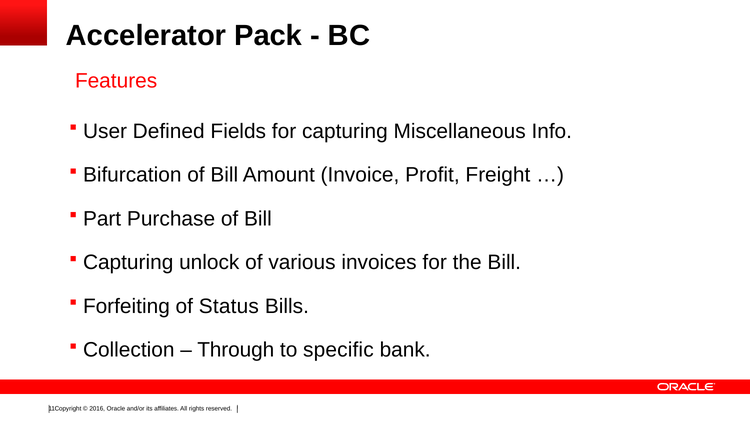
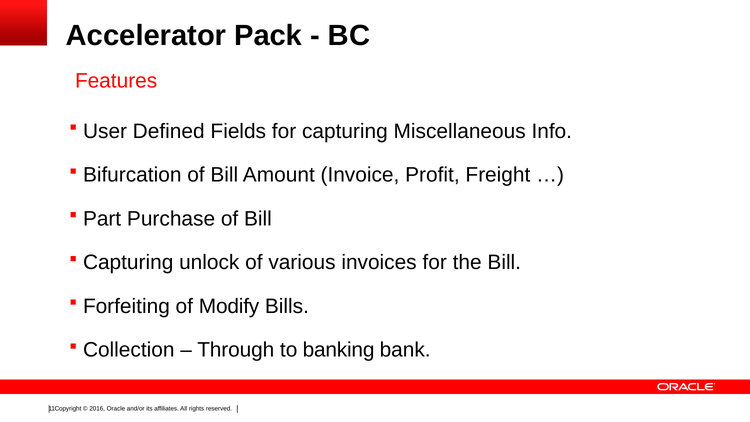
Status: Status -> Modify (229, 306)
specific: specific -> banking (339, 350)
